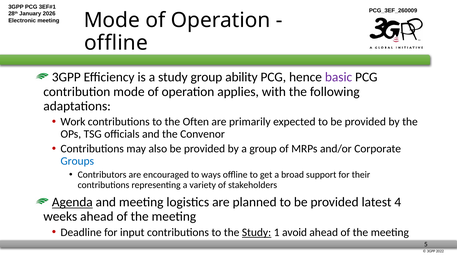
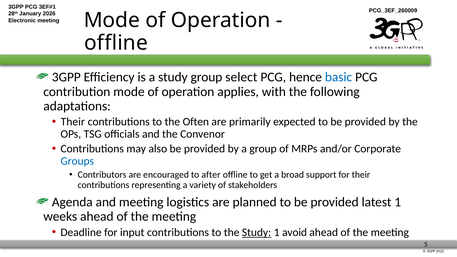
ability: ability -> select (241, 77)
basic colour: purple -> blue (339, 77)
Work: Work -> Their (73, 122)
ways: ways -> after (211, 175)
Agenda underline: present -> none (72, 202)
latest 4: 4 -> 1 (398, 202)
